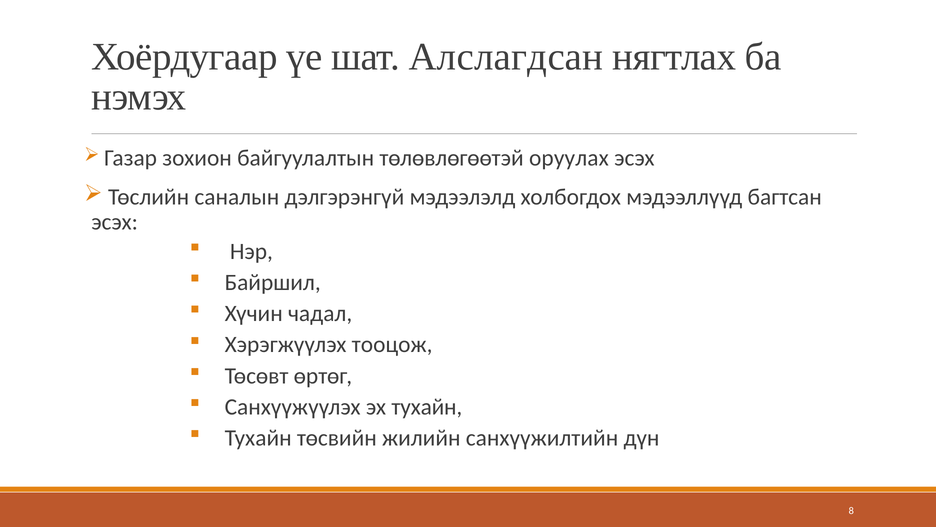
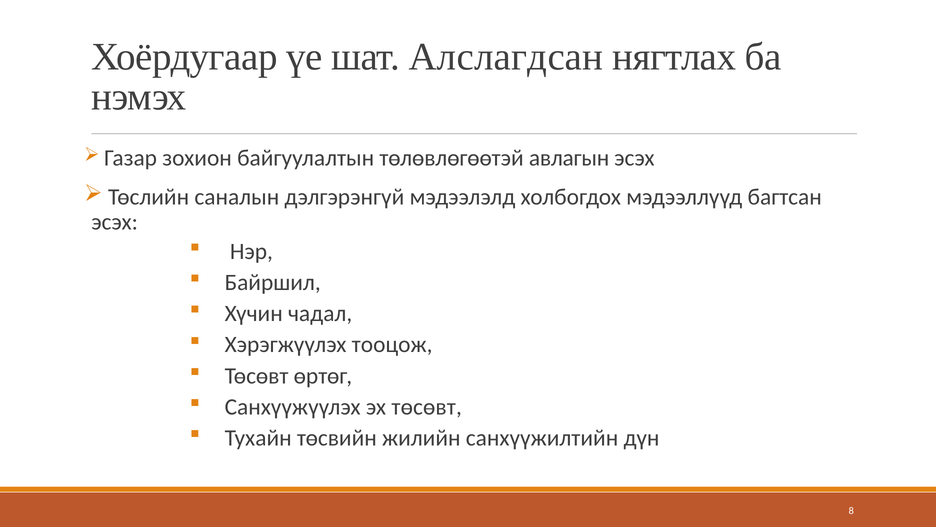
оруулах: оруулах -> авлагын (569, 158)
эх тухайн: тухайн -> төсөвт (427, 407)
